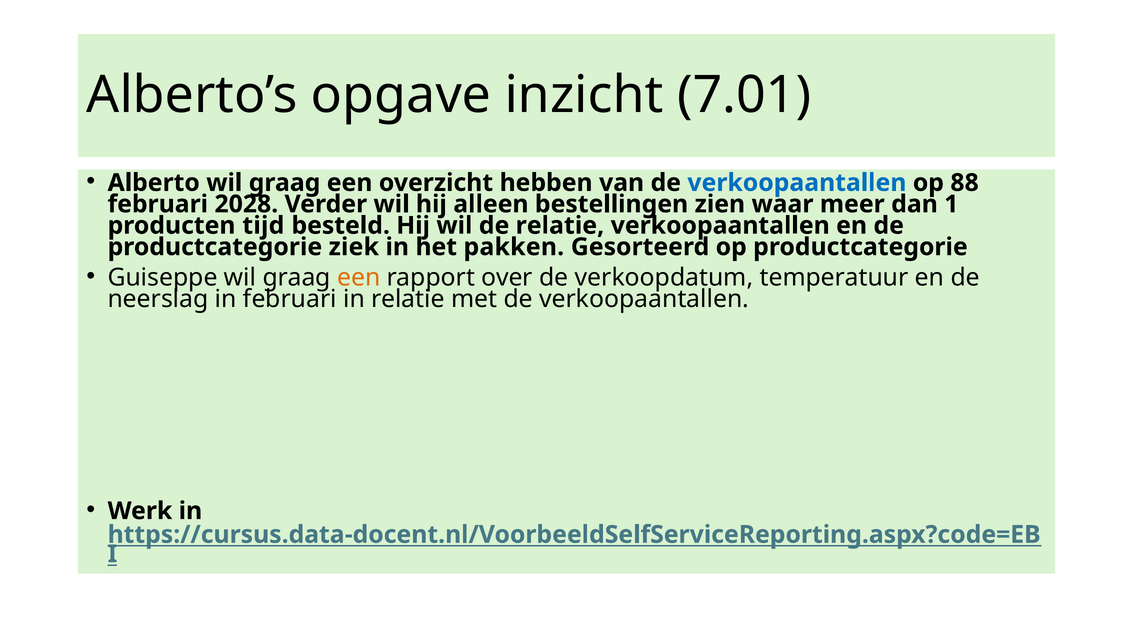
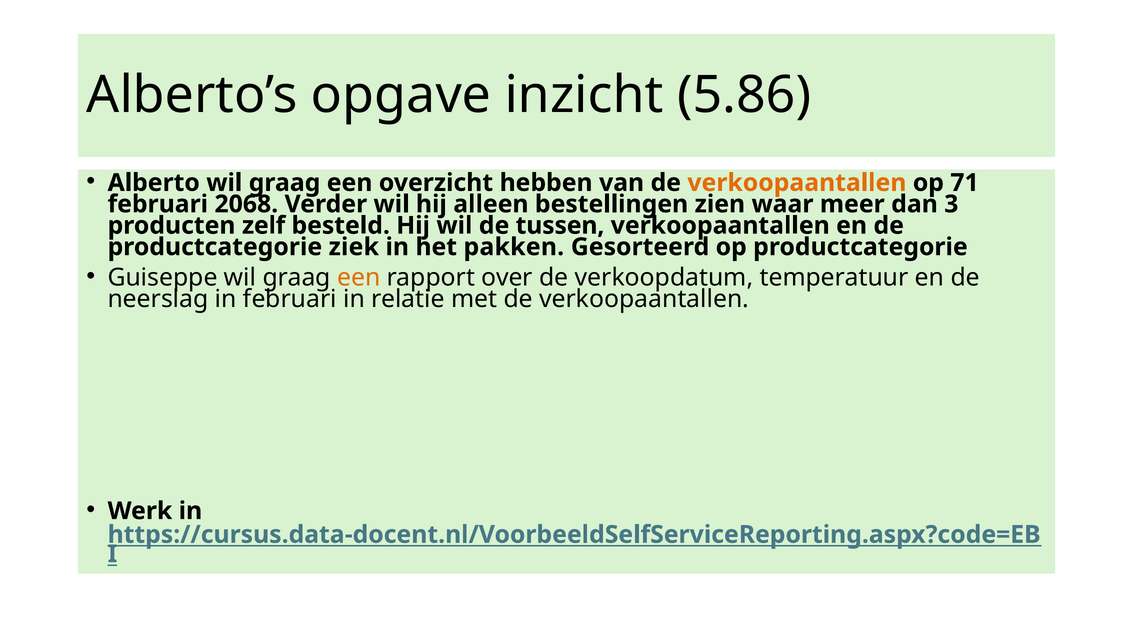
7.01: 7.01 -> 5.86 (744, 95)
verkoopaantallen colour: blue -> orange (797, 183)
88: 88 -> 71 (965, 183)
2028: 2028 -> 2068 (246, 204)
1: 1 -> 3 (951, 204)
tijd: tijd -> zelf (264, 226)
de relatie: relatie -> tussen (560, 226)
